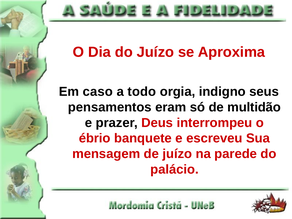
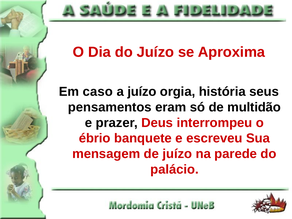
a todo: todo -> juízo (142, 92)
indigno: indigno -> história (222, 92)
